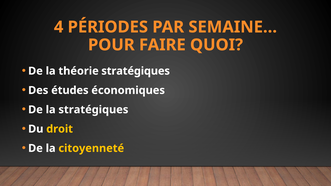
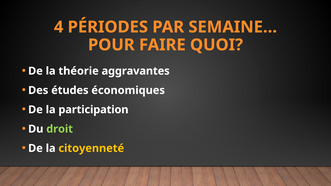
théorie stratégiques: stratégiques -> aggravantes (136, 71)
la stratégiques: stratégiques -> participation (93, 110)
droit colour: yellow -> light green (60, 129)
